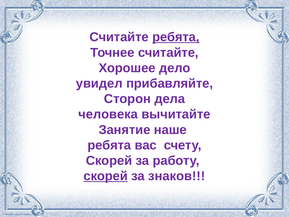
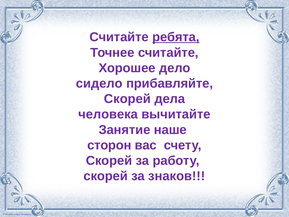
увидел: увидел -> сидело (99, 83)
Сторон: Сторон -> Скорей (127, 99)
ребята: ребята -> сторон (109, 145)
скорей underline: present -> none (106, 176)
